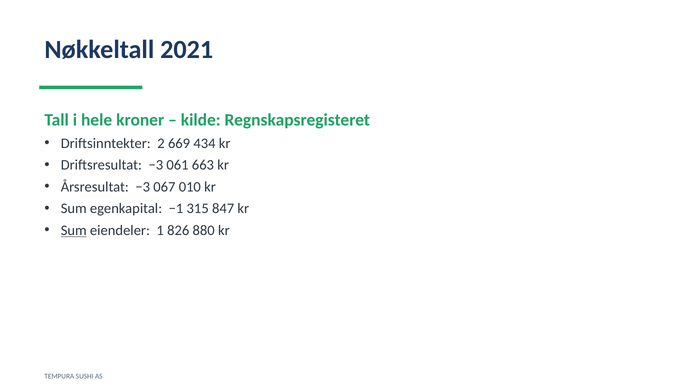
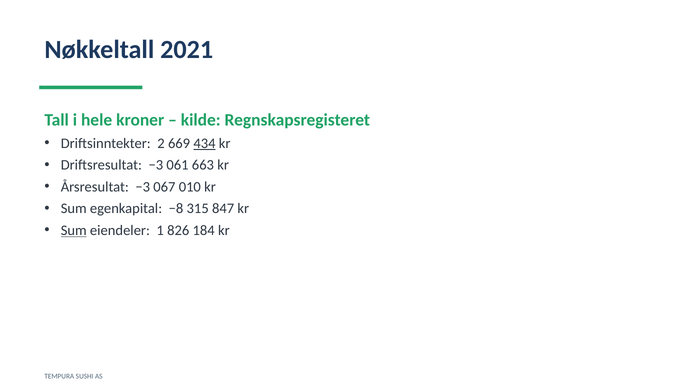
434 underline: none -> present (204, 144)
−1: −1 -> −8 (176, 209)
880: 880 -> 184 (204, 231)
